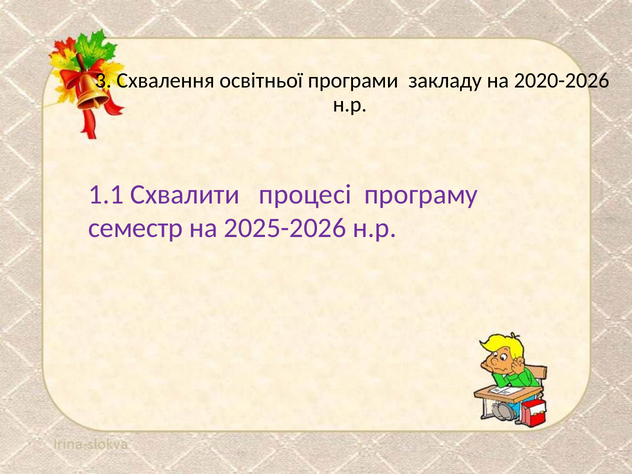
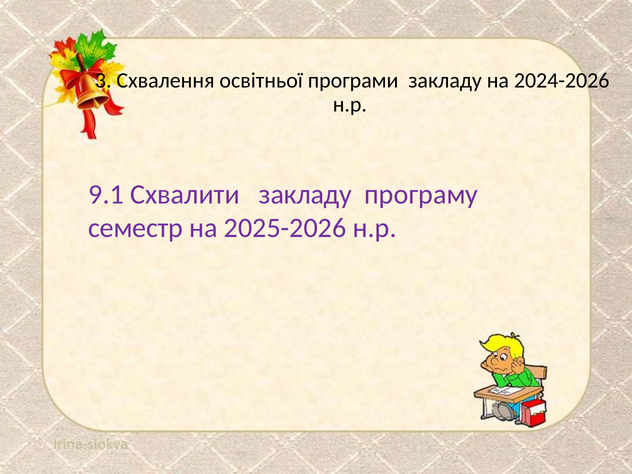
2020-2026: 2020-2026 -> 2024-2026 (562, 81)
1.1: 1.1 -> 9.1 (106, 194)
Схвалити процесі: процесі -> закладу (305, 194)
